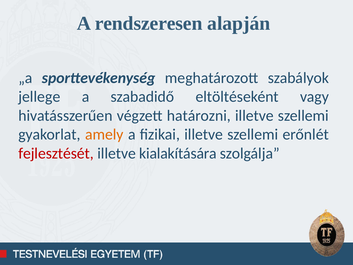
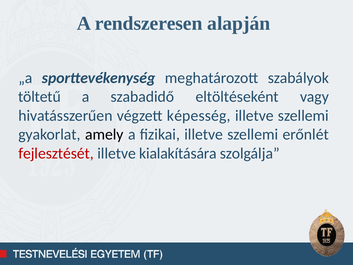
jellege: jellege -> töltetű (39, 97)
határozni: határozni -> képesség (199, 116)
amely colour: orange -> black (104, 134)
